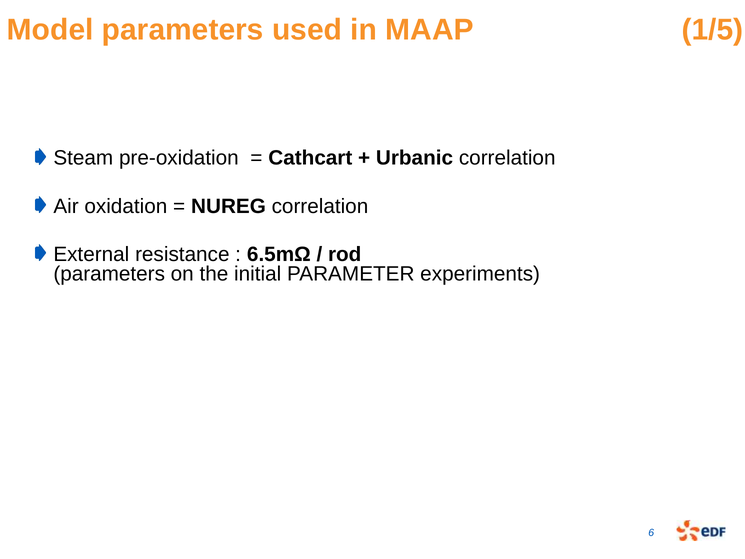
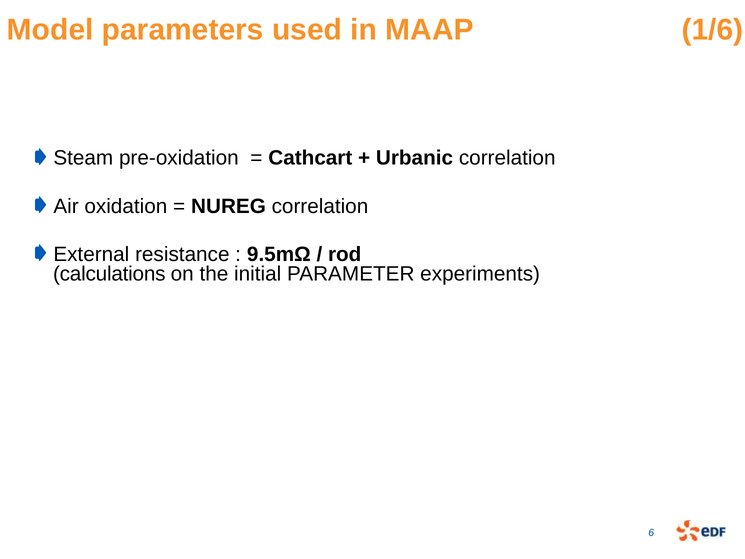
1/5: 1/5 -> 1/6 (713, 30)
6.5mΩ: 6.5mΩ -> 9.5mΩ (279, 254)
parameters: parameters -> calculations (109, 274)
